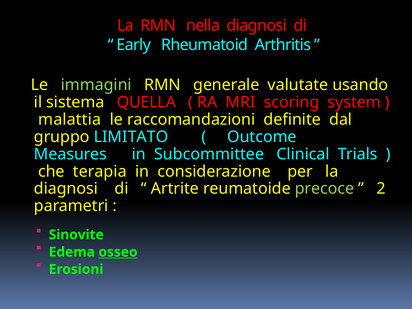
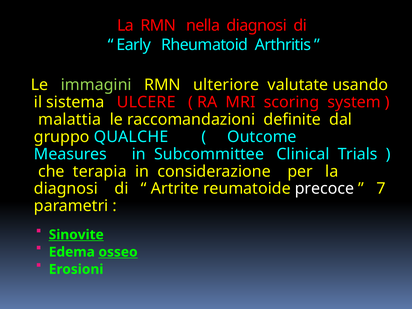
generale: generale -> ulteriore (226, 85)
QUELLA: QUELLA -> ULCERE (146, 102)
LIMITATO: LIMITATO -> QUALCHE (131, 137)
precoce colour: light green -> white (324, 189)
2: 2 -> 7 (381, 189)
Sinovite underline: none -> present (76, 235)
